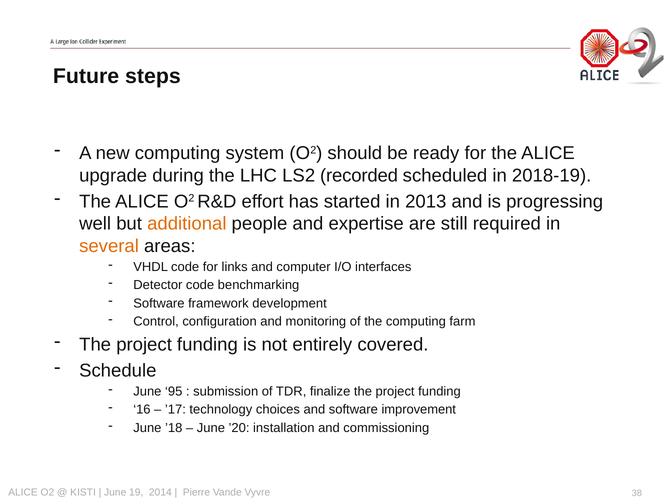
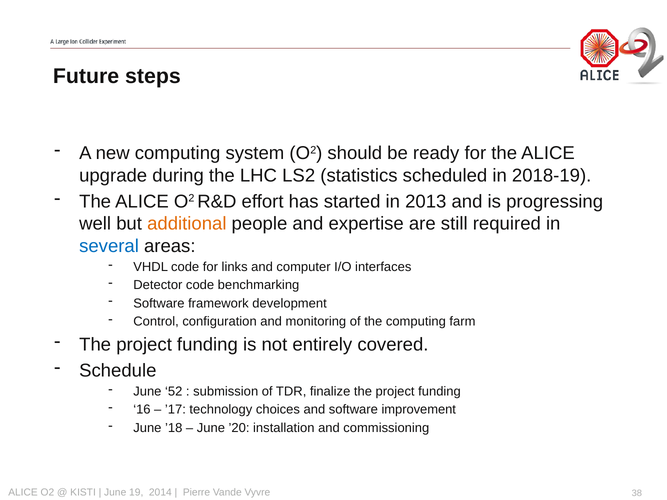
recorded: recorded -> statistics (359, 176)
several colour: orange -> blue (109, 246)
95: 95 -> 52 (174, 392)
